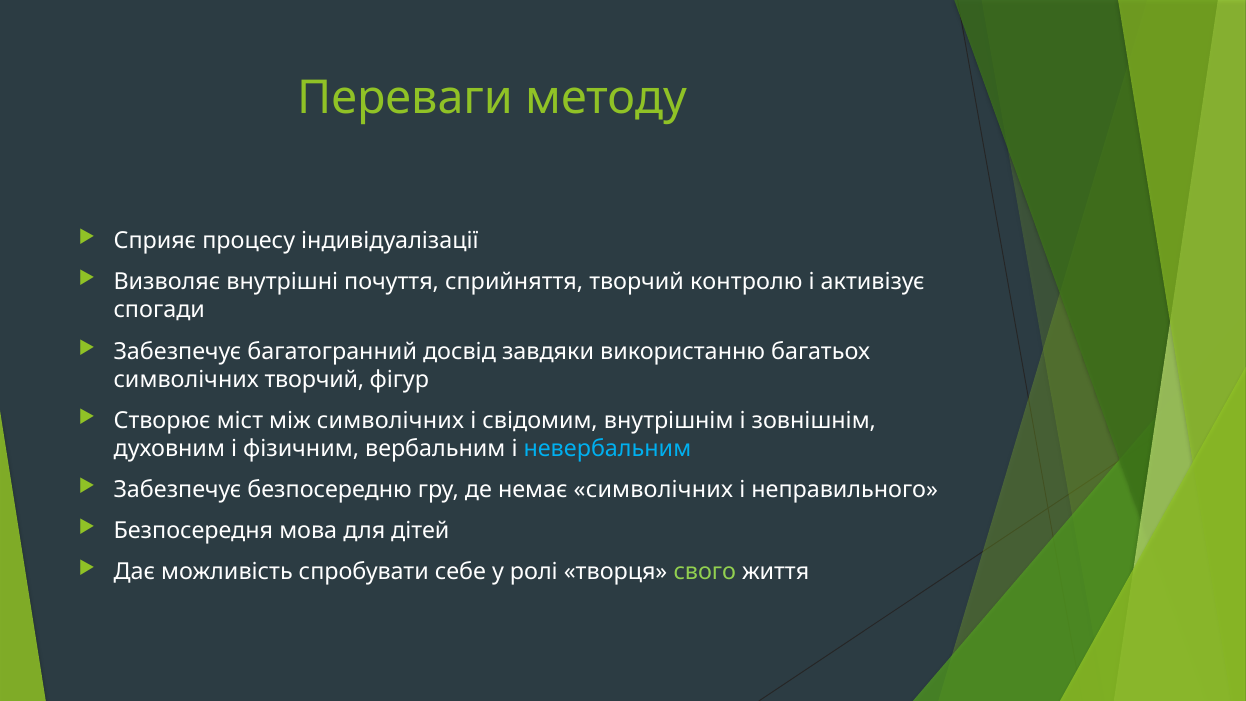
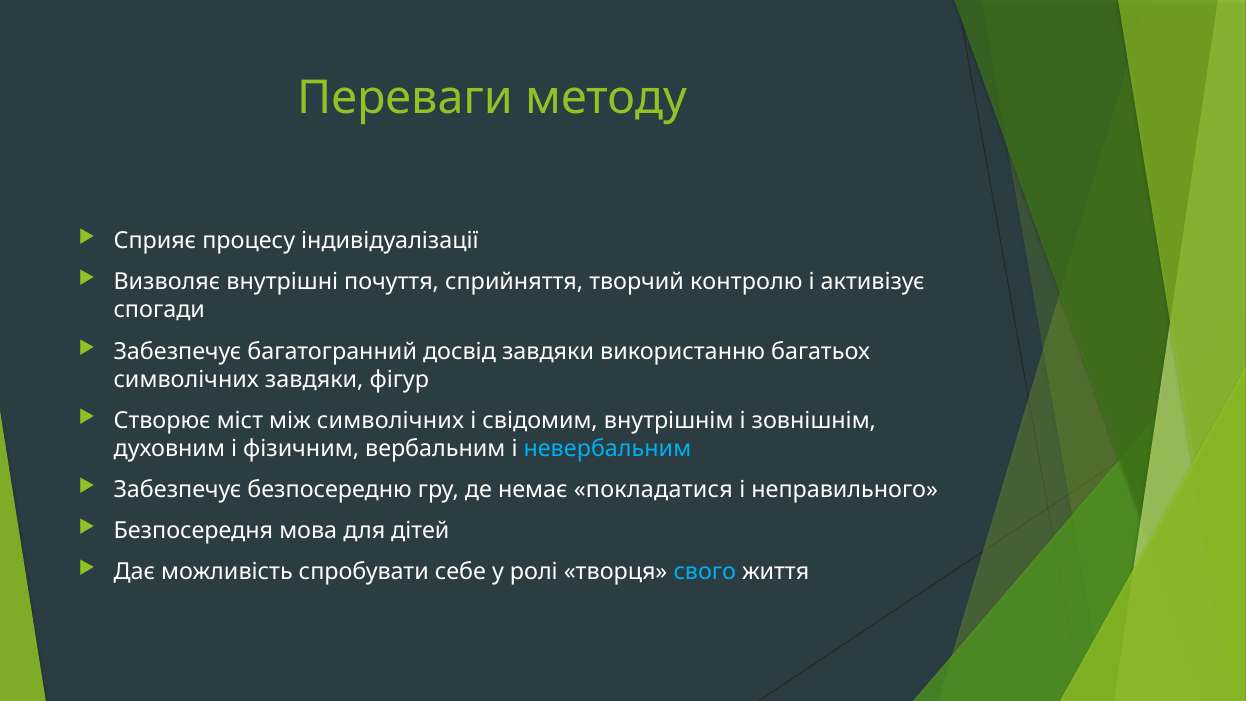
символічних творчий: творчий -> завдяки (314, 379)
немає символічних: символічних -> покладатися (653, 489)
свого colour: light green -> light blue (705, 571)
